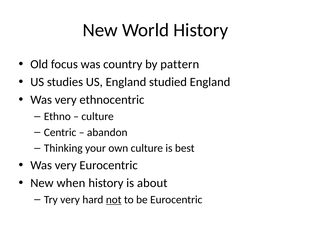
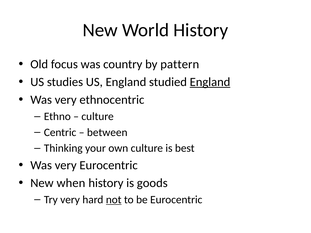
England underline: none -> present (210, 82)
abandon: abandon -> between (107, 132)
about: about -> goods (152, 183)
